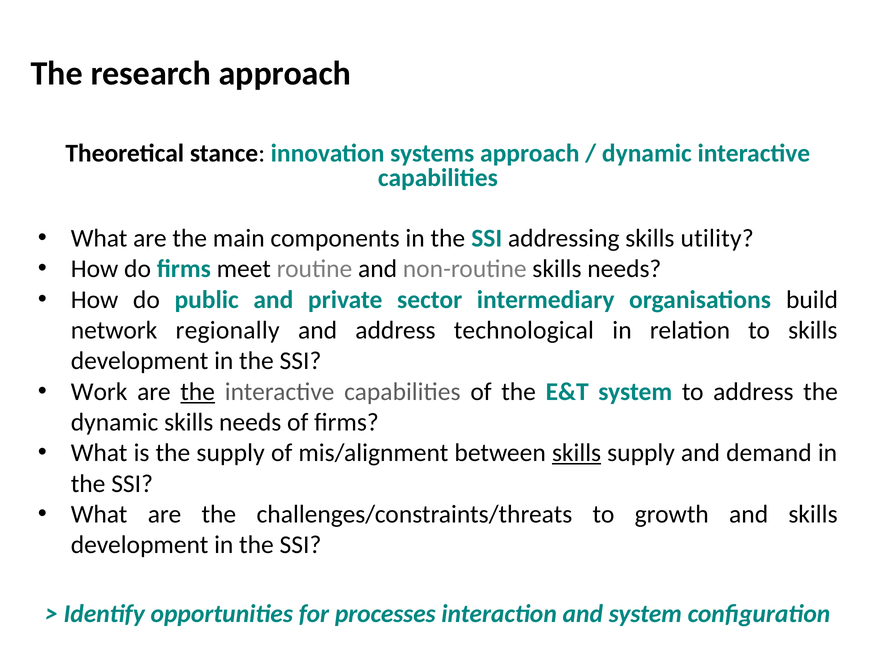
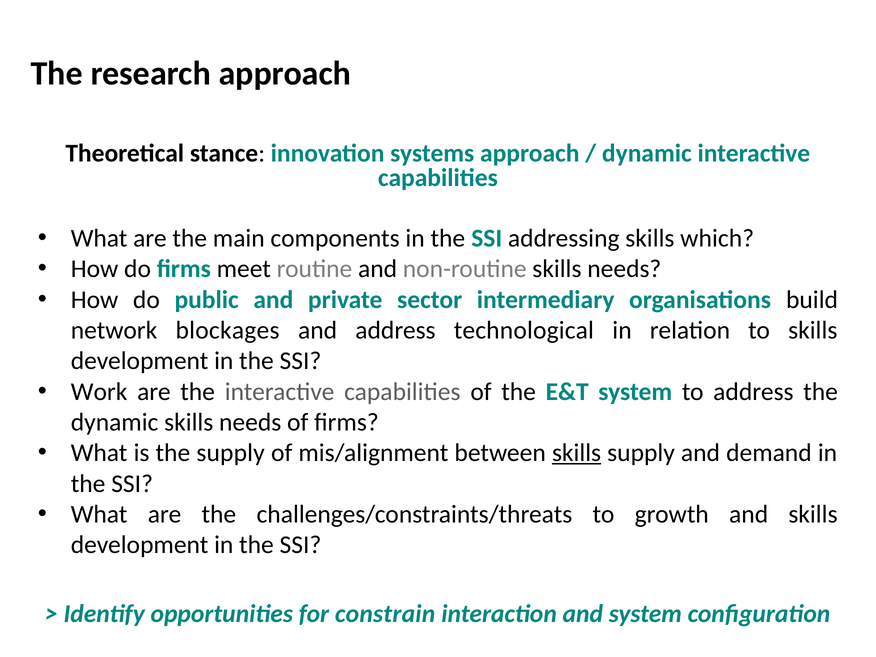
utility: utility -> which (717, 238)
regionally: regionally -> blockages (228, 330)
the underline: present -> none (198, 392)
processes: processes -> constrain (385, 614)
